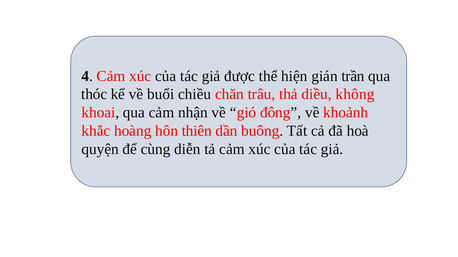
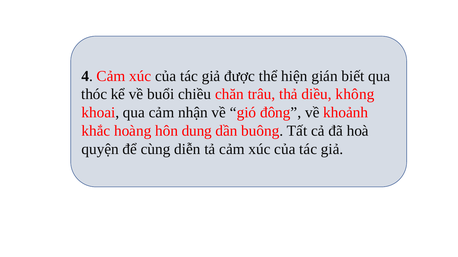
trần: trần -> biết (353, 76)
thiên: thiên -> dung (197, 131)
